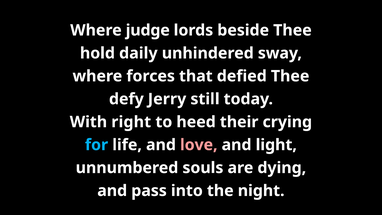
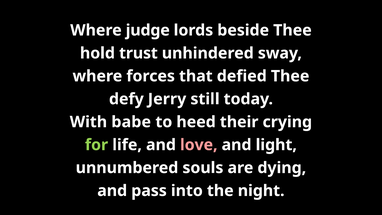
daily: daily -> trust (138, 53)
right: right -> babe (131, 122)
for colour: light blue -> light green (97, 145)
